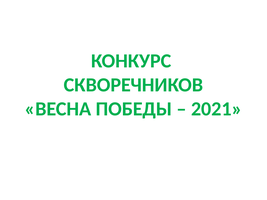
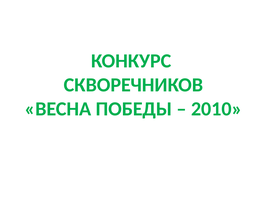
2021: 2021 -> 2010 (217, 109)
